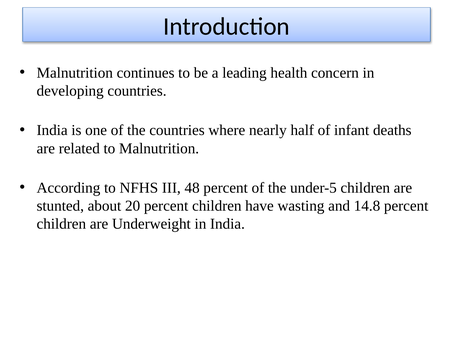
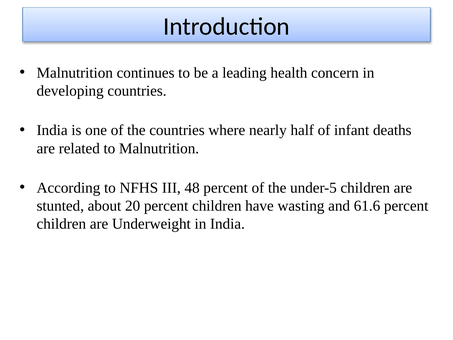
14.8: 14.8 -> 61.6 (367, 206)
